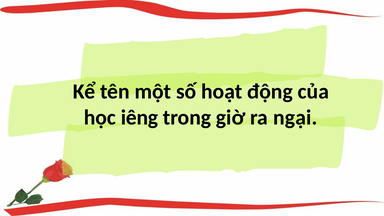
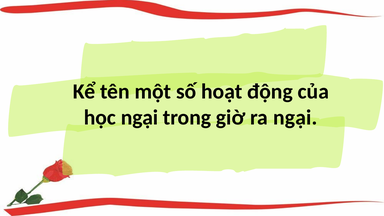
học iêng: iêng -> ngại (139, 118)
